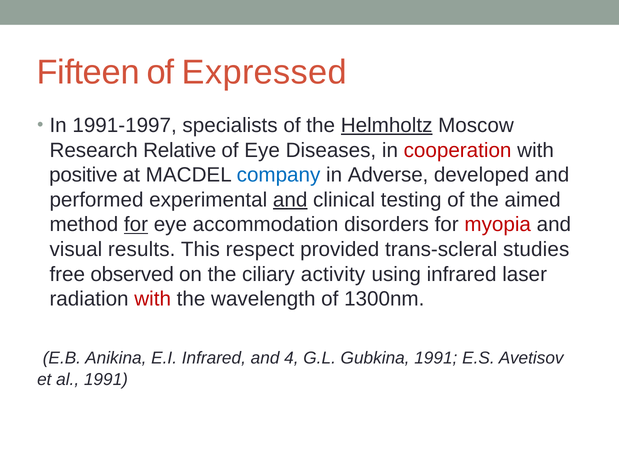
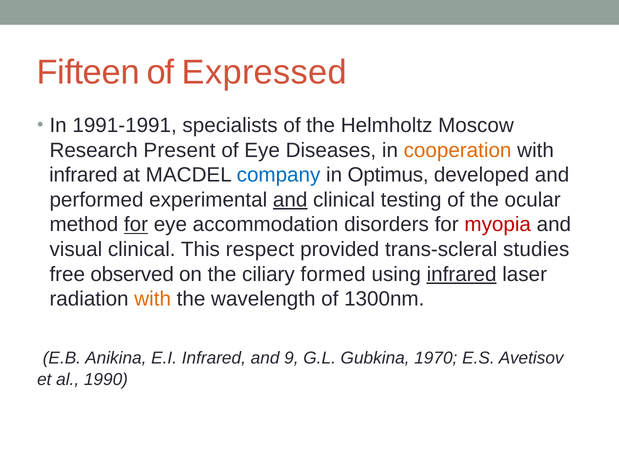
1991-1997: 1991-1997 -> 1991-1991 (125, 125)
Helmholtz underline: present -> none (387, 125)
Relative: Relative -> Present (180, 150)
cooperation colour: red -> orange (458, 150)
positive: positive -> infrared (83, 175)
Adverse: Adverse -> Optimus (388, 175)
aimed: aimed -> ocular (533, 200)
visual results: results -> clinical (142, 249)
activity: activity -> formed (333, 274)
infrared underline: none -> present (462, 274)
with colour: red -> orange (153, 299)
4: 4 -> 9 (291, 357)
Gubkina 1991: 1991 -> 1970 (436, 357)
al 1991: 1991 -> 1990 (106, 379)
